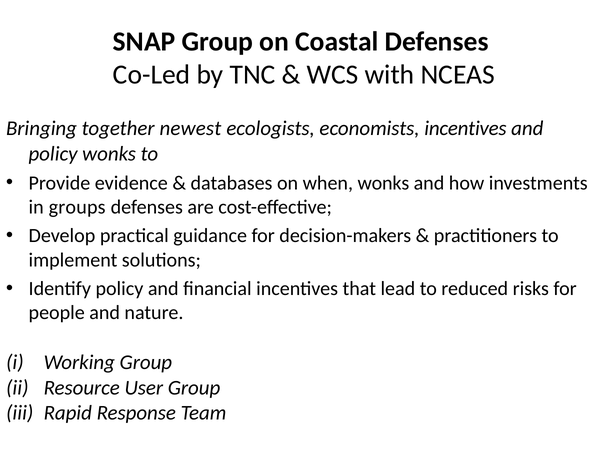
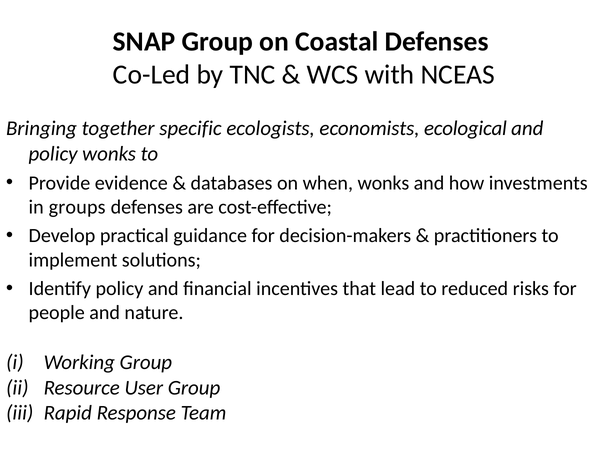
newest: newest -> specific (190, 128)
economists incentives: incentives -> ecological (465, 128)
